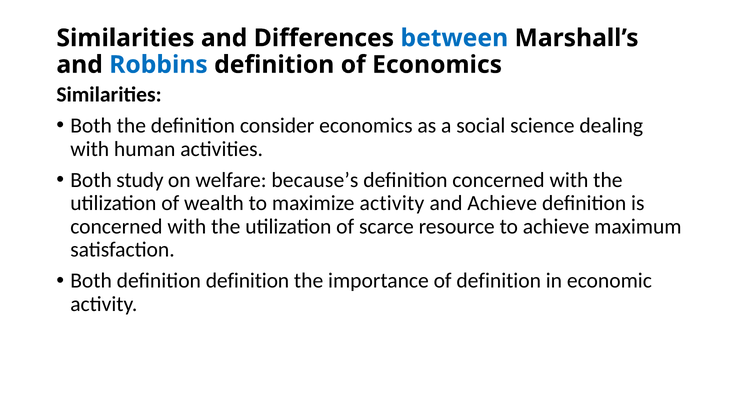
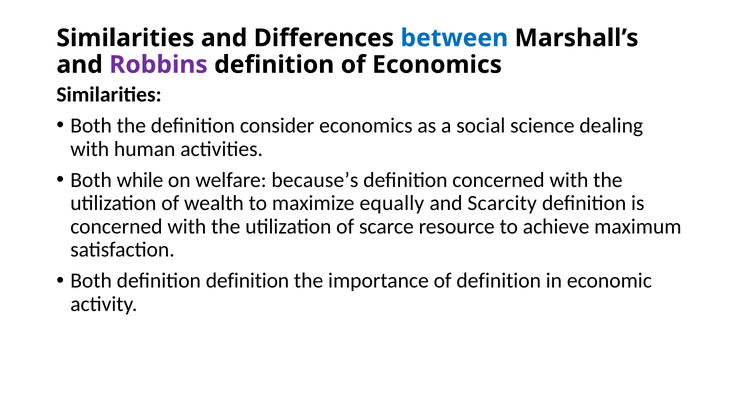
Robbins colour: blue -> purple (158, 65)
study: study -> while (140, 180)
maximize activity: activity -> equally (392, 203)
and Achieve: Achieve -> Scarcity (502, 203)
